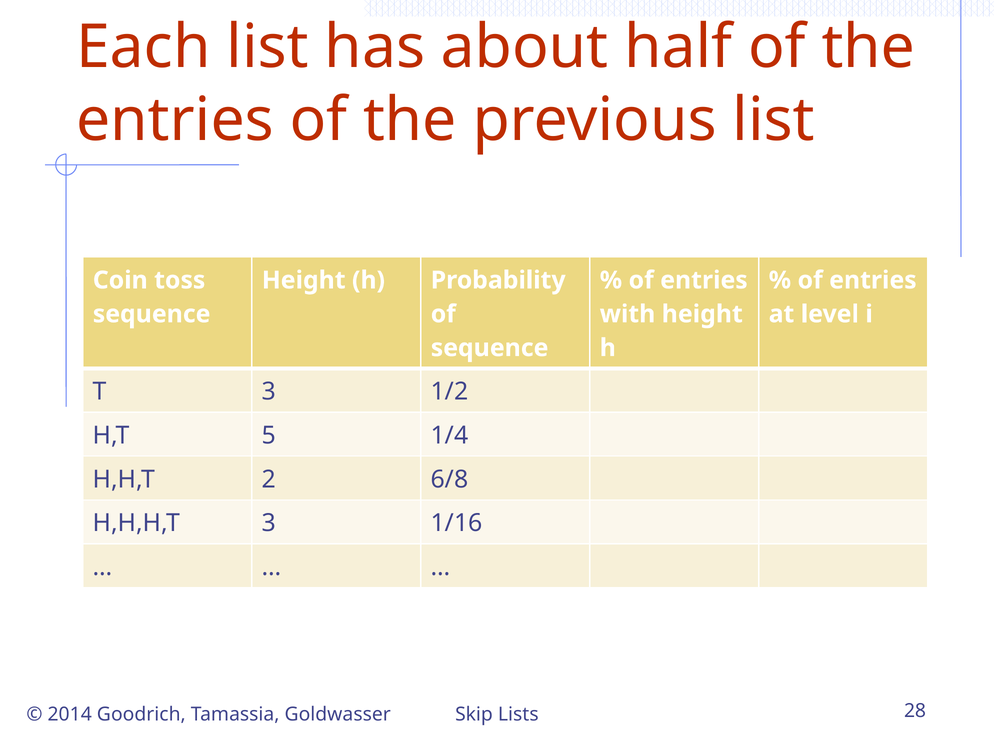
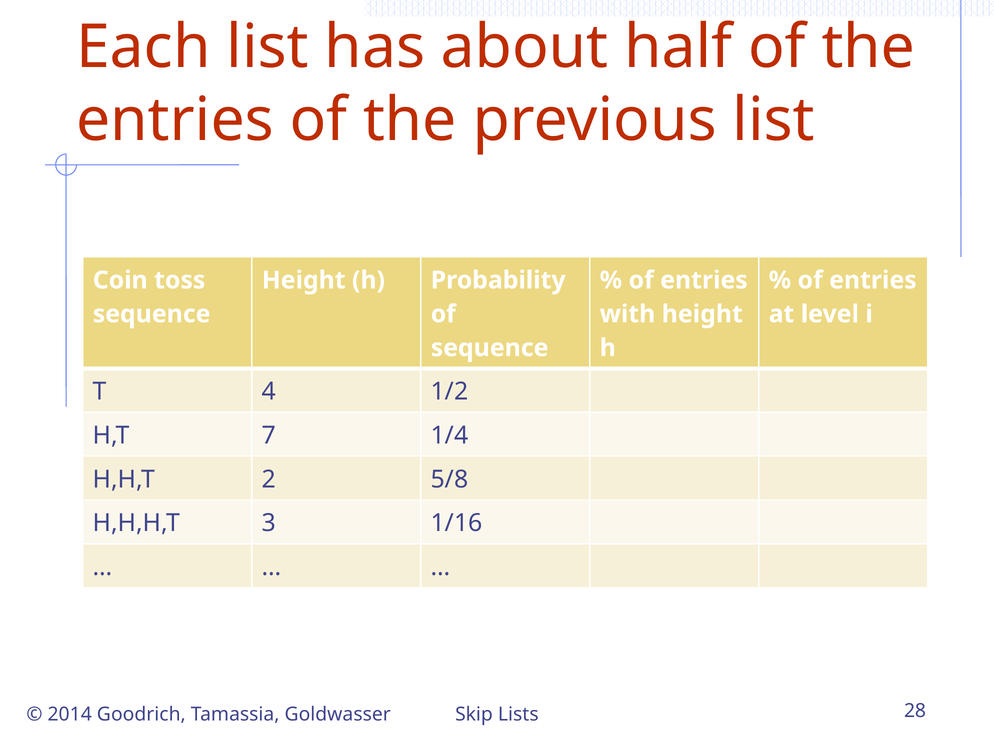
T 3: 3 -> 4 (269, 391)
5: 5 -> 7 (269, 435)
6/8: 6/8 -> 5/8 (450, 479)
